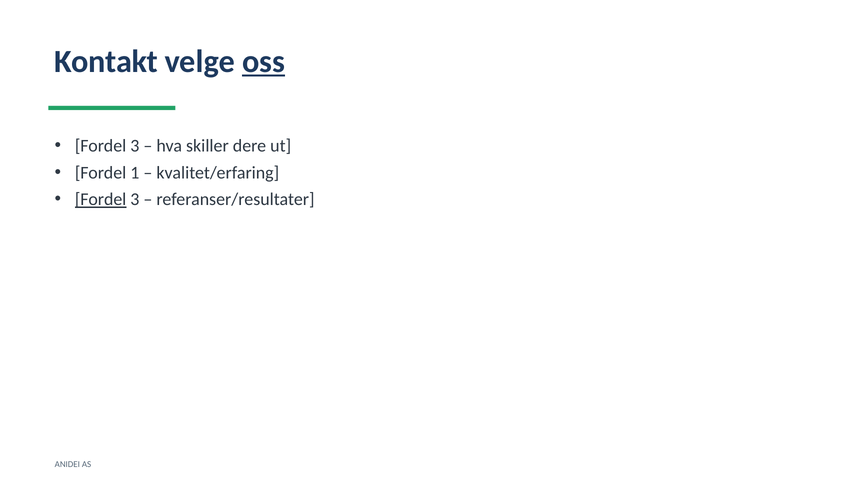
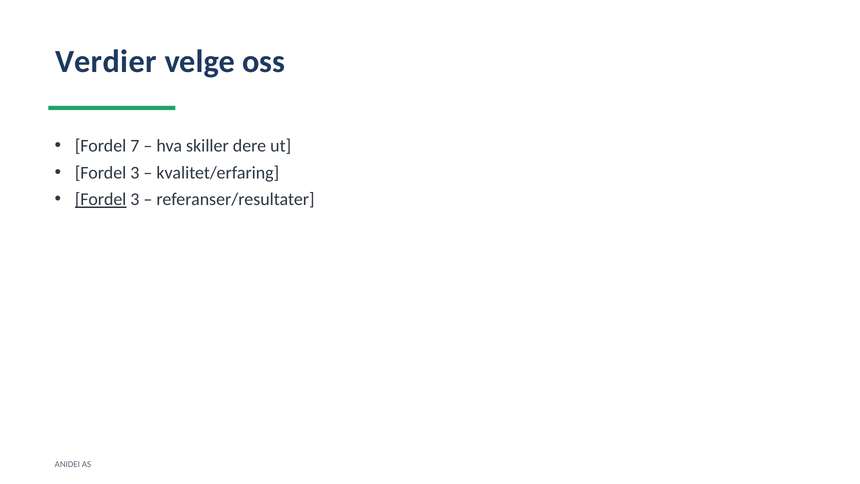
Kontakt: Kontakt -> Verdier (106, 61)
oss underline: present -> none (264, 61)
3: 3 -> 7 (135, 146)
1: 1 -> 3 (135, 173)
